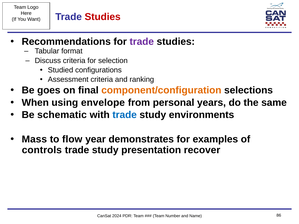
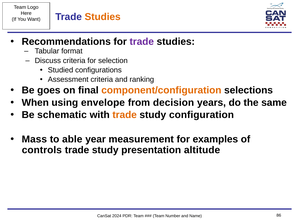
Studies colour: red -> orange (103, 17)
personal: personal -> decision (174, 103)
trade colour: blue -> orange (125, 115)
environments: environments -> configuration (201, 115)
flow: flow -> able (72, 139)
demonstrates: demonstrates -> measurement (141, 139)
recover: recover -> altitude (202, 150)
